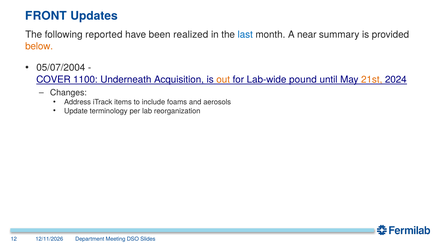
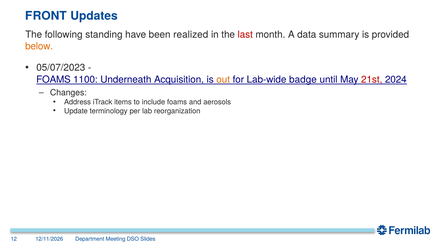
reported: reported -> standing (104, 35)
last colour: blue -> red (245, 35)
near: near -> data (307, 35)
05/07/2004: 05/07/2004 -> 05/07/2023 (61, 68)
COVER: COVER -> FOAMS (53, 79)
pound: pound -> badge (303, 79)
21st colour: orange -> red (372, 79)
